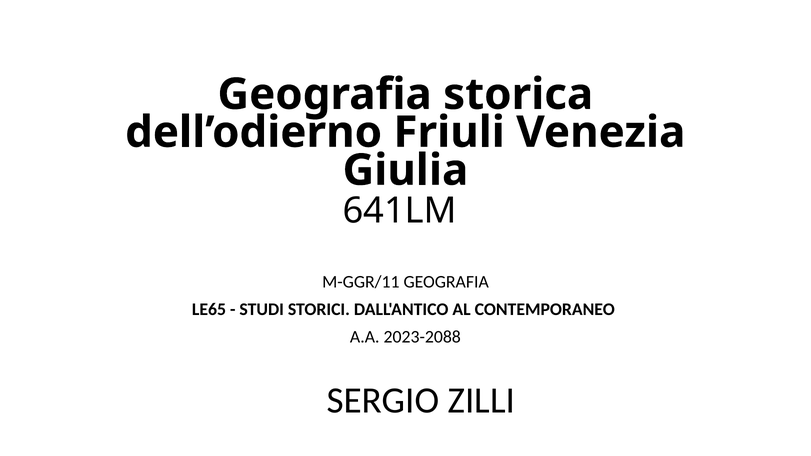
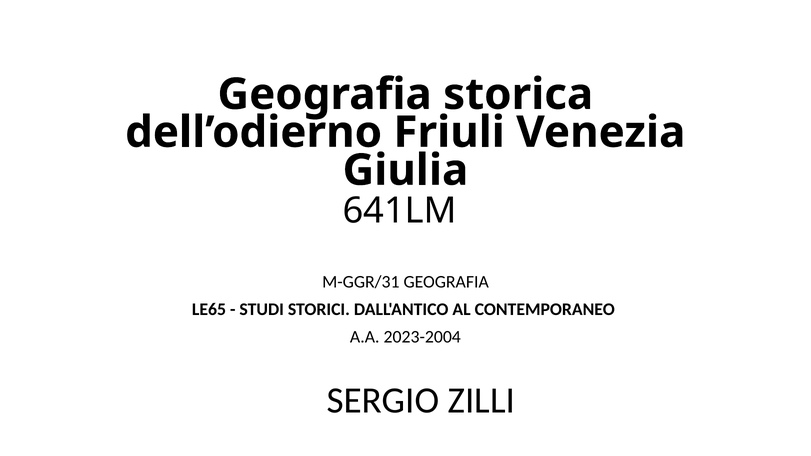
M-GGR/11: M-GGR/11 -> M-GGR/31 (361, 282)
2023-2088: 2023-2088 -> 2023-2004 (422, 337)
